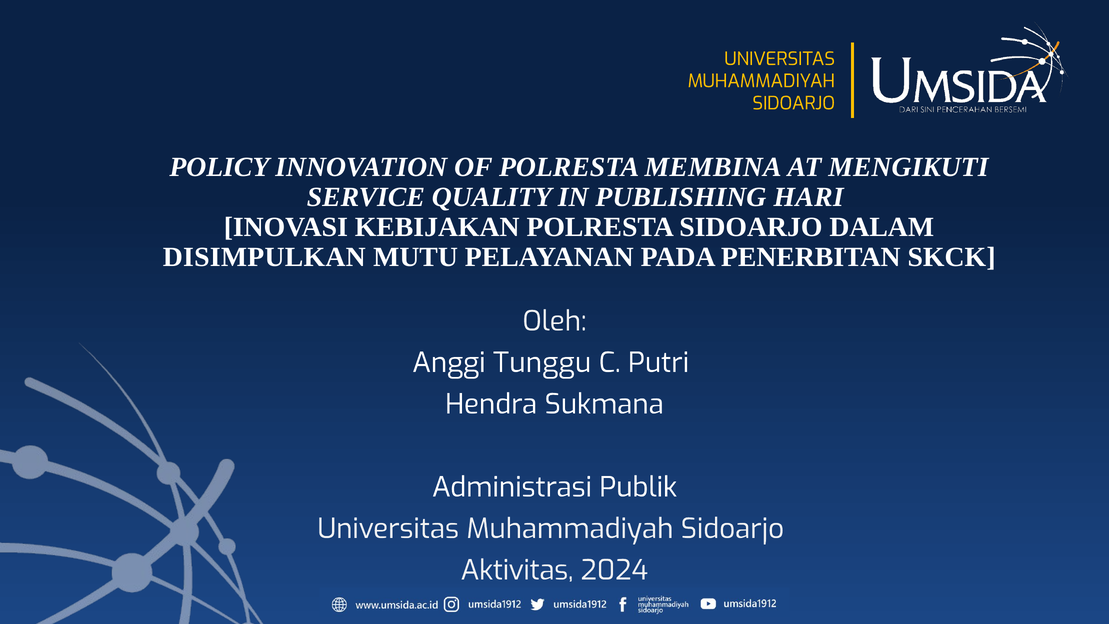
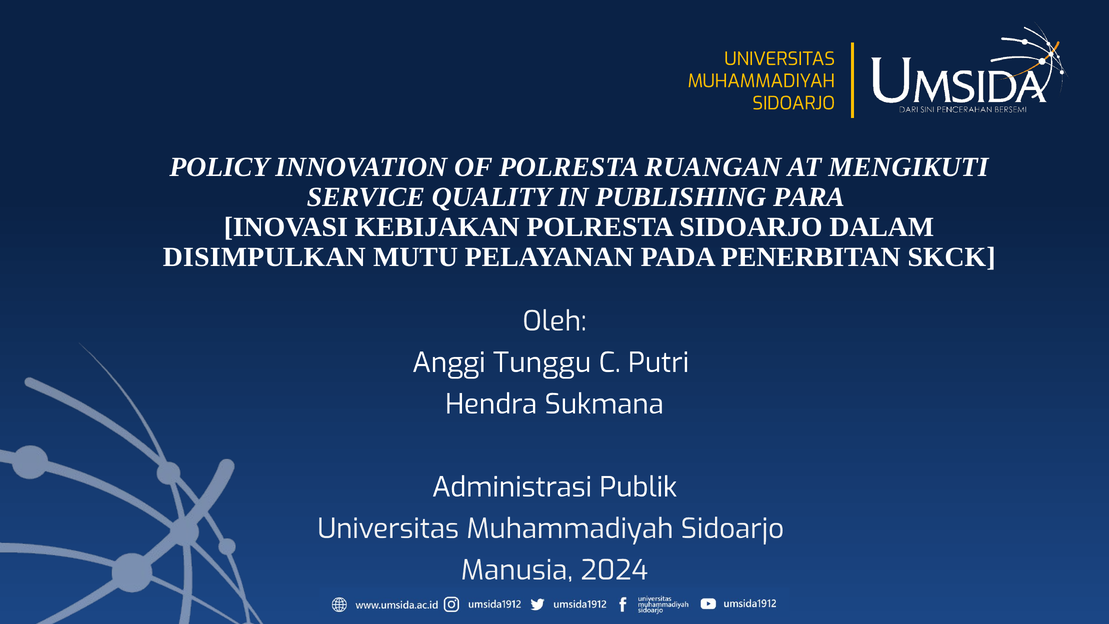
MEMBINA: MEMBINA -> RUANGAN (713, 167)
HARI: HARI -> PARA (809, 197)
Aktivitas: Aktivitas -> Manusia (517, 570)
